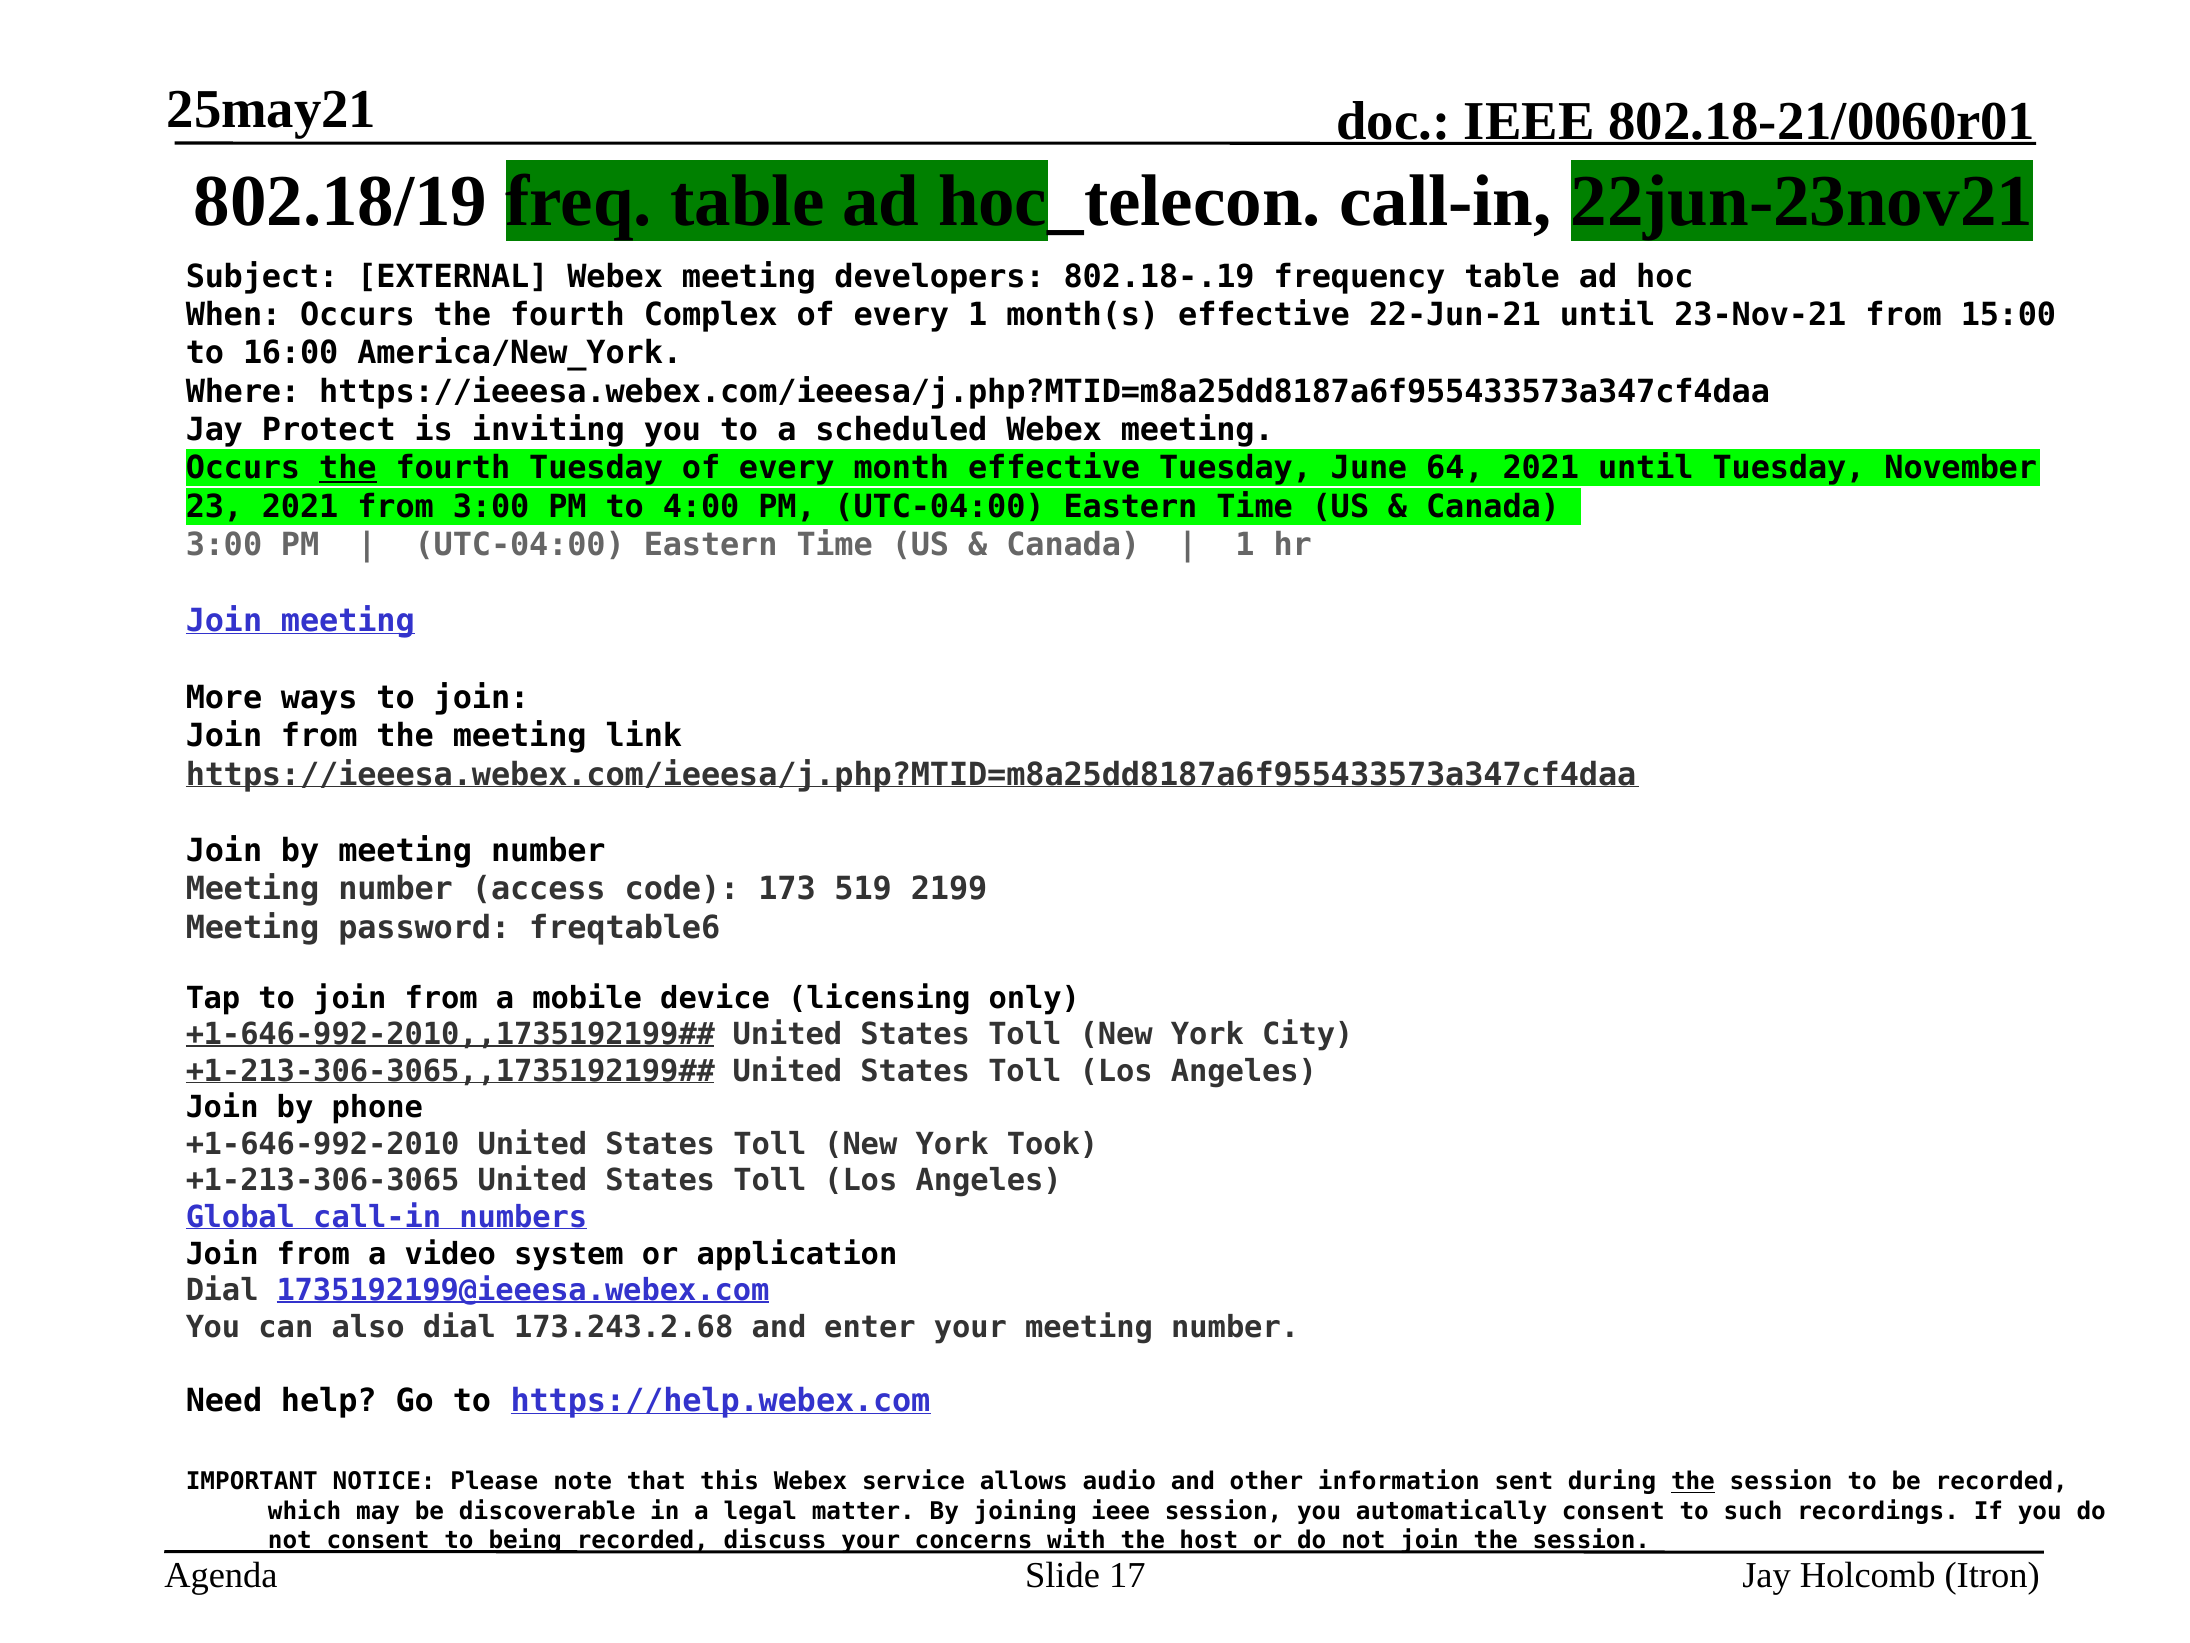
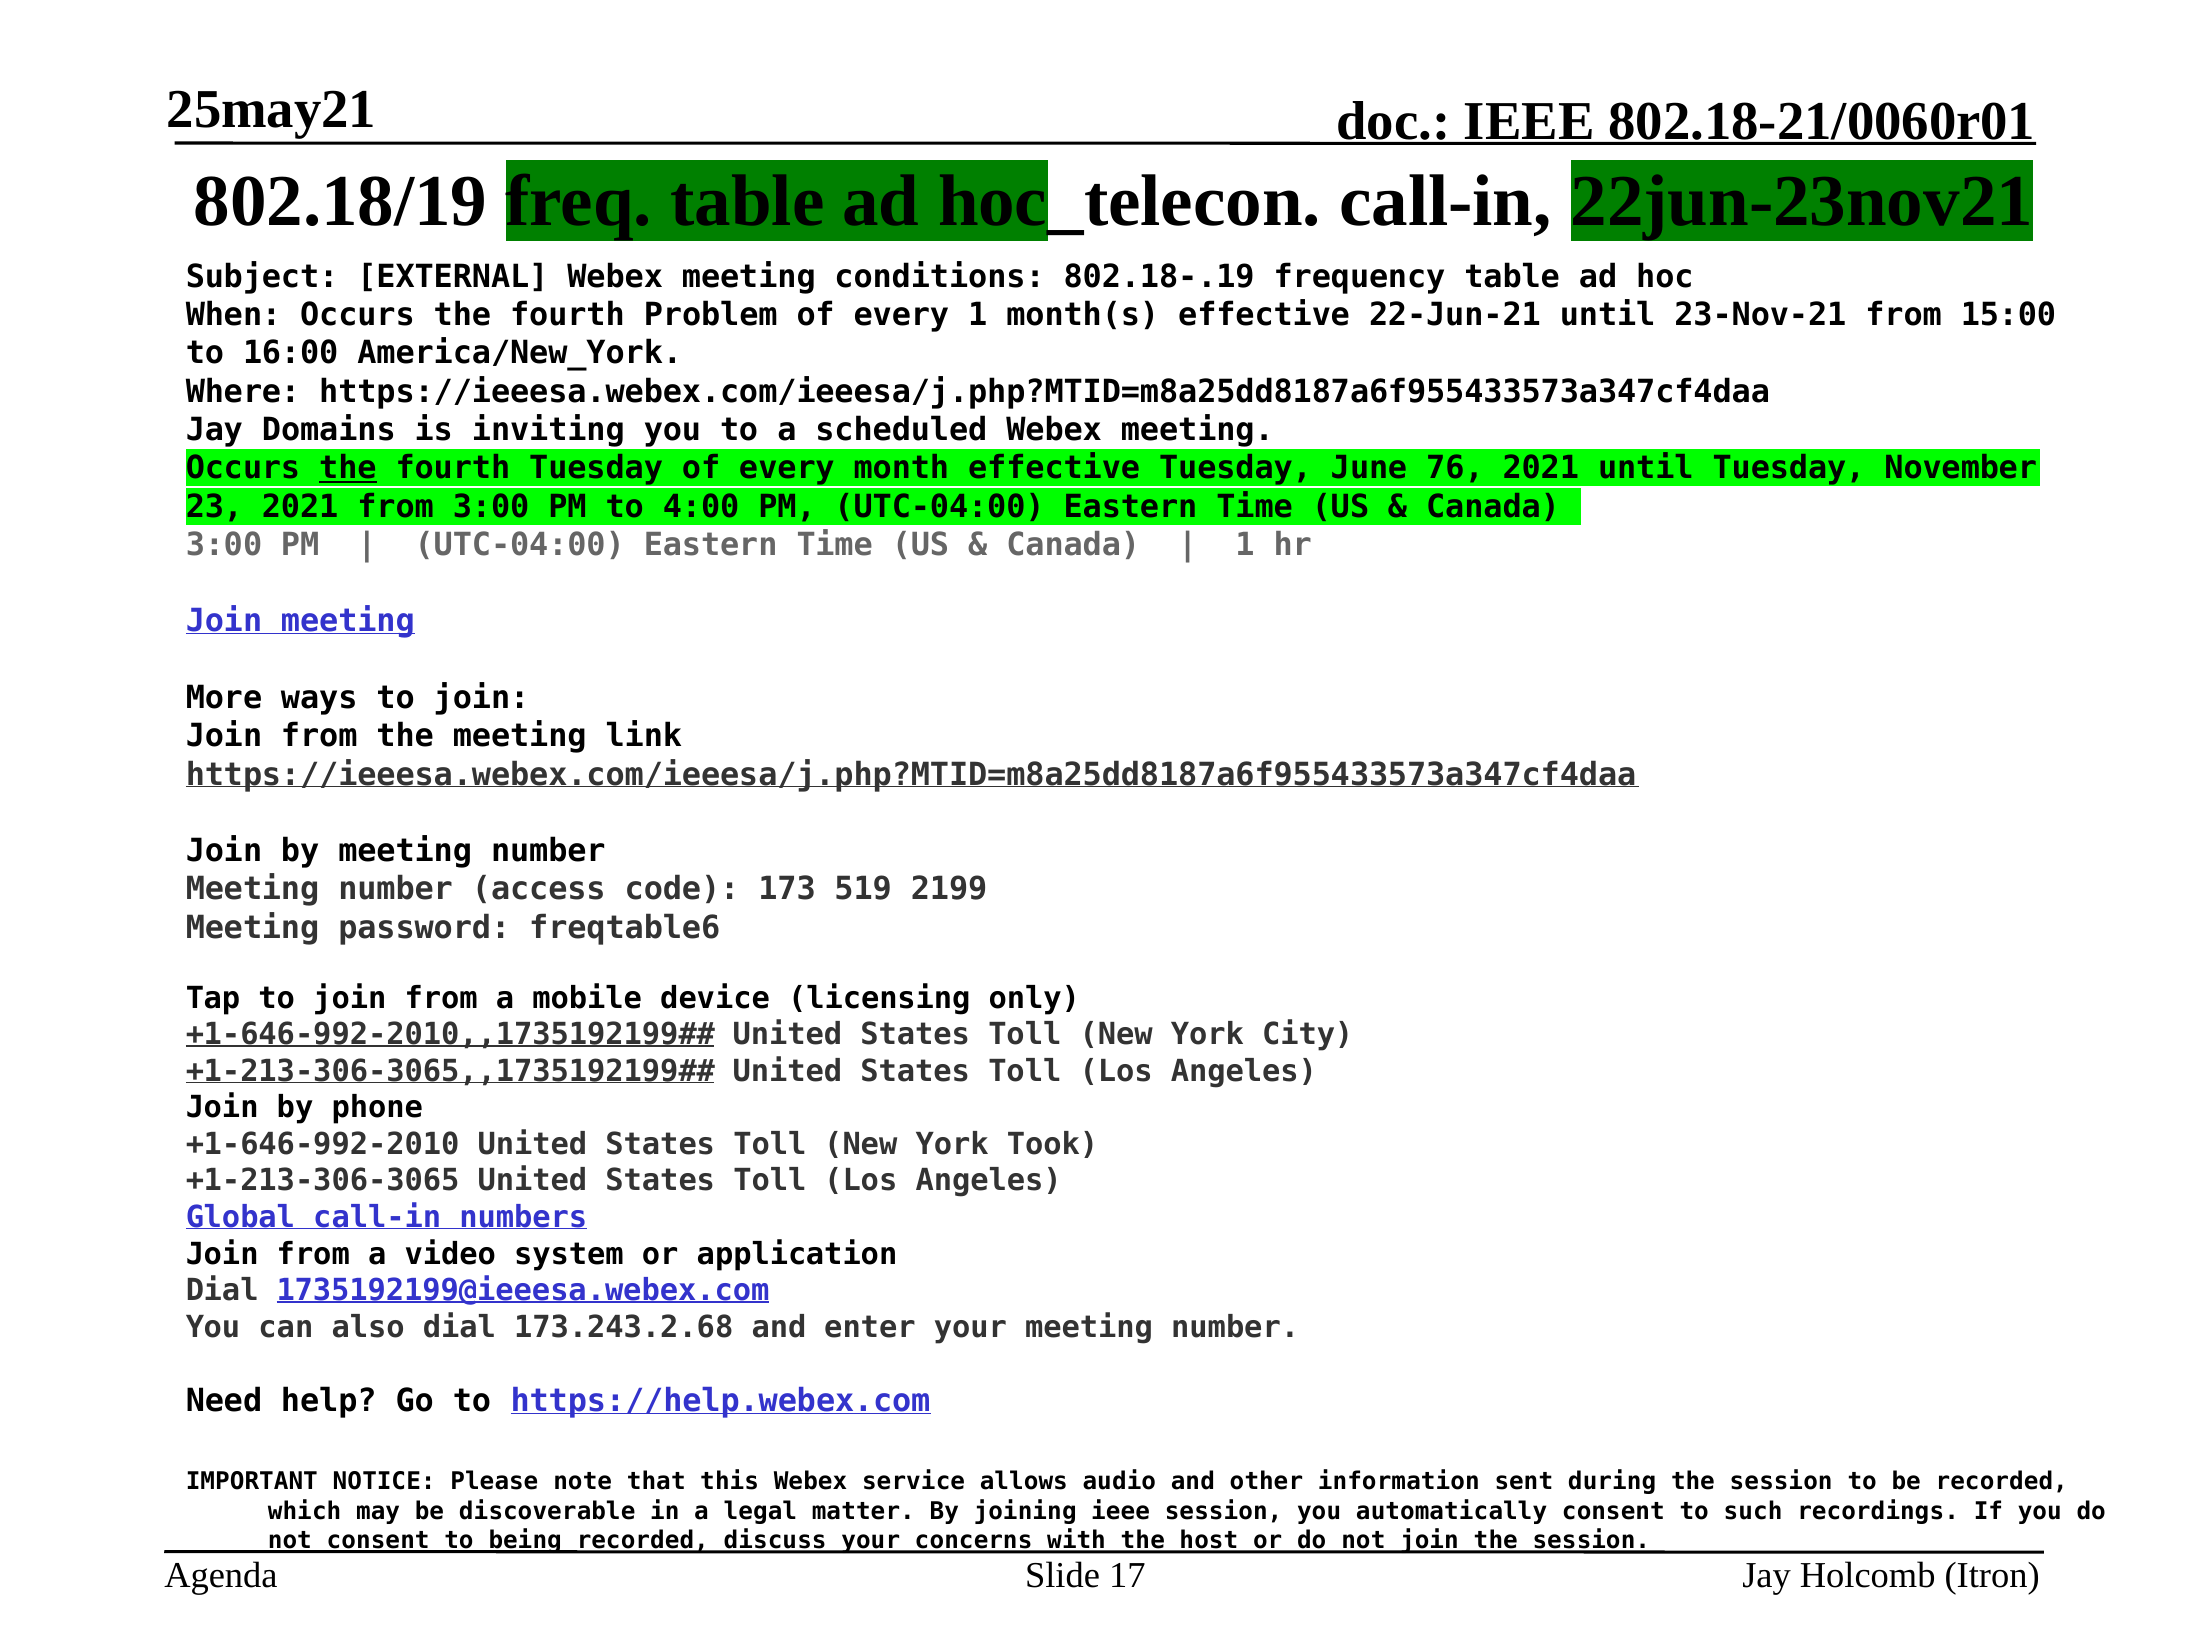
developers: developers -> conditions (940, 277)
Complex: Complex -> Problem (711, 315)
Protect: Protect -> Domains (329, 430)
64: 64 -> 76 (1455, 468)
the underline: present -> none (1693, 1481)
